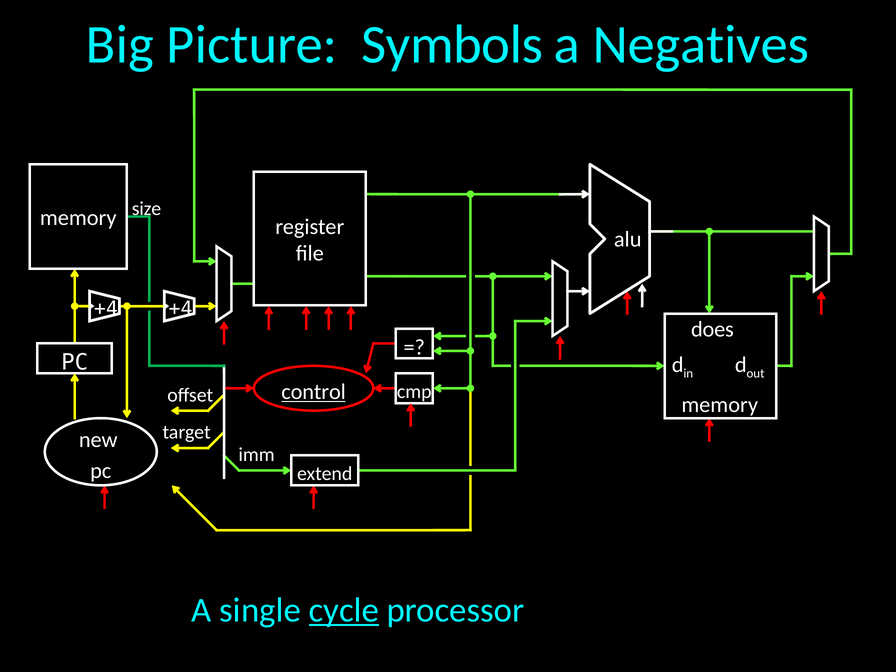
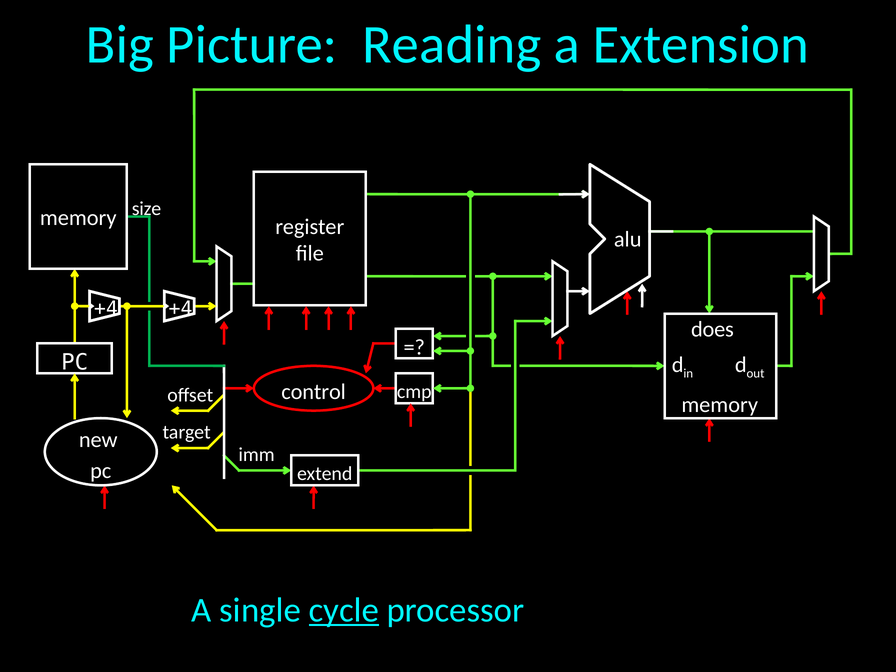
Symbols: Symbols -> Reading (452, 45)
Negatives: Negatives -> Extension (701, 45)
control underline: present -> none (314, 392)
